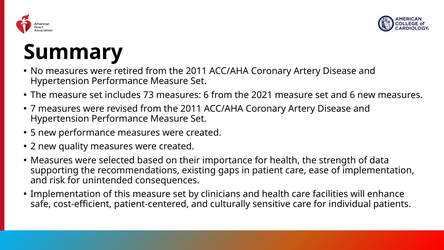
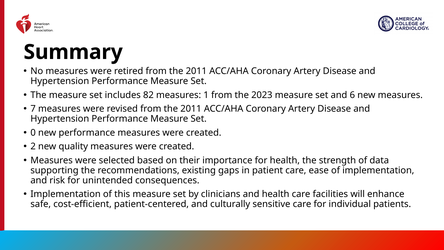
73: 73 -> 82 (148, 95)
measures 6: 6 -> 1 (206, 95)
2021: 2021 -> 2023 (262, 95)
5: 5 -> 0 (33, 133)
